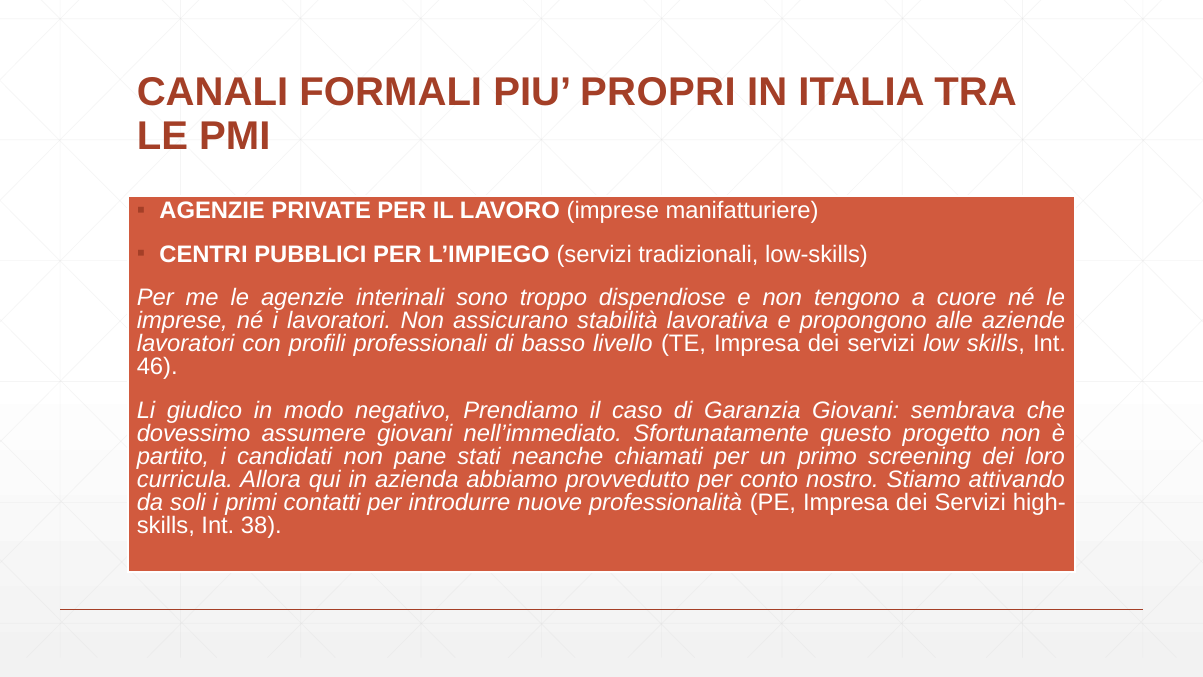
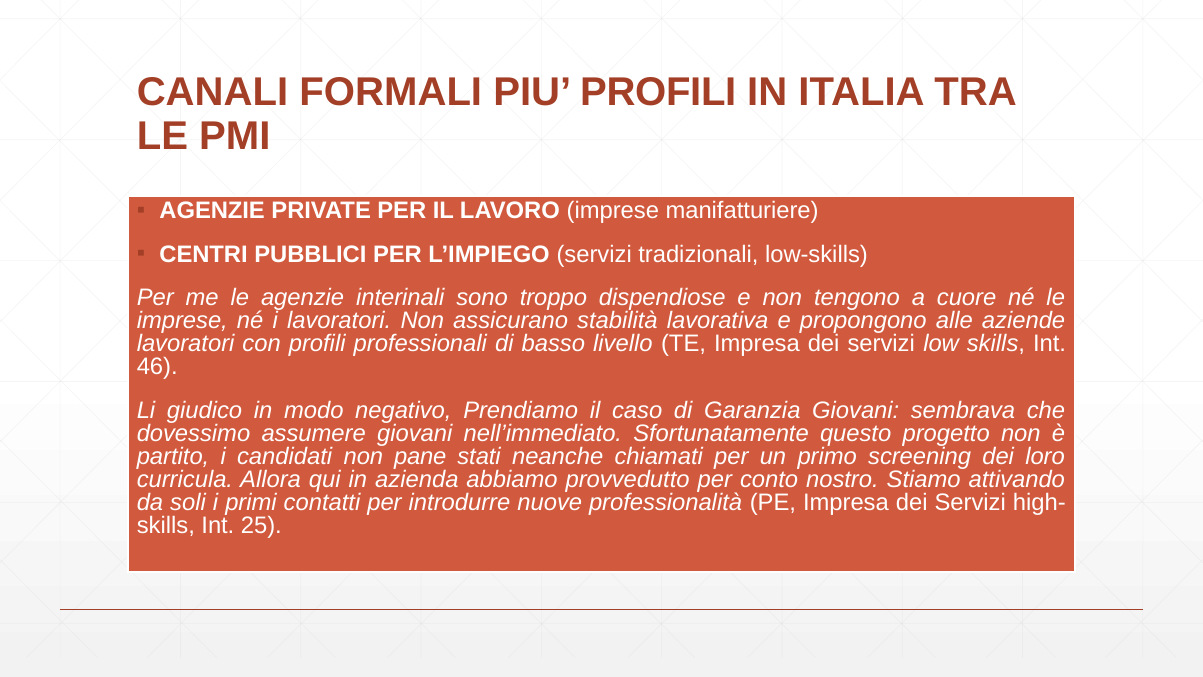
PIU PROPRI: PROPRI -> PROFILI (658, 93)
38: 38 -> 25 (261, 526)
